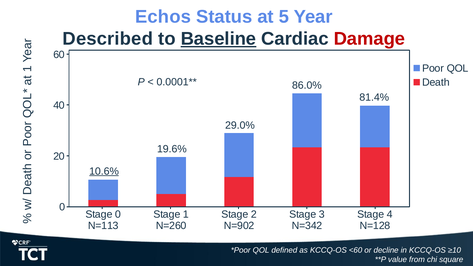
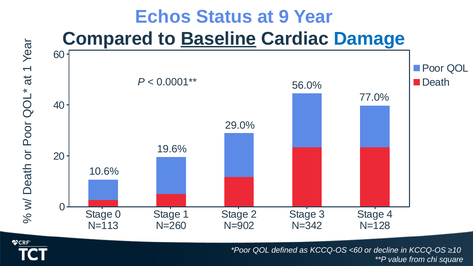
5: 5 -> 9 (284, 17)
Described: Described -> Compared (108, 39)
Damage colour: red -> blue (369, 39)
86.0%: 86.0% -> 56.0% (307, 85)
81.4%: 81.4% -> 77.0% (374, 97)
10.6% underline: present -> none (104, 171)
